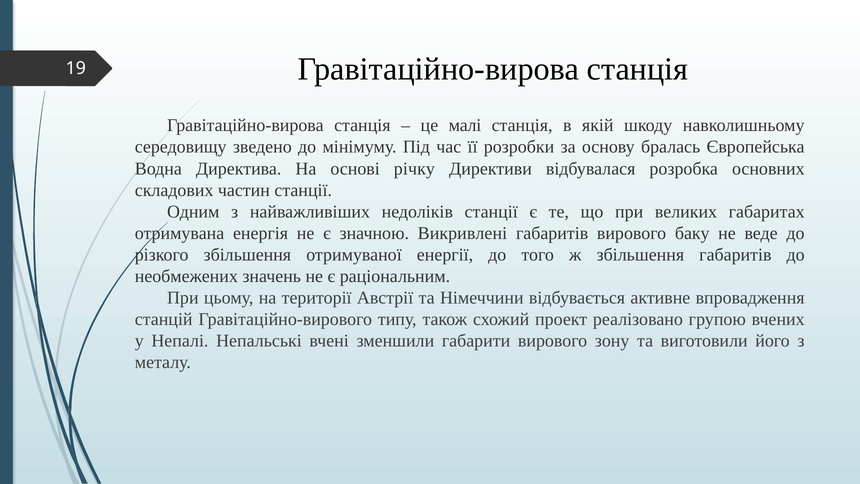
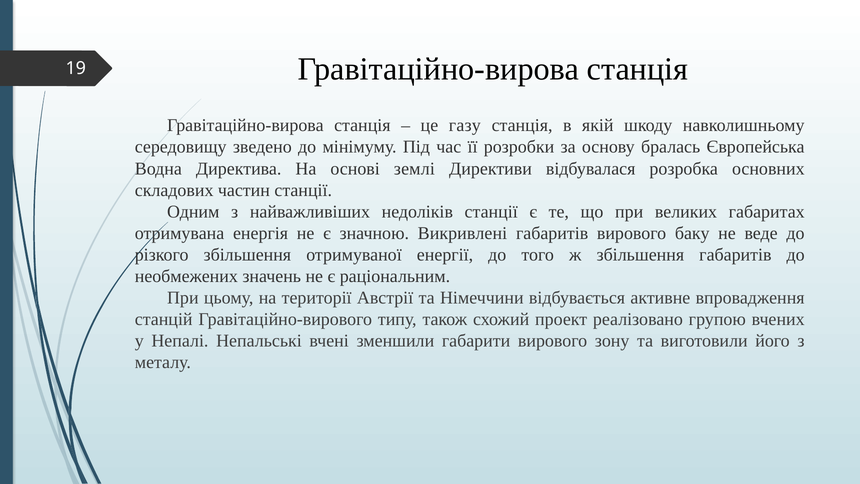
малі: малі -> газу (465, 125)
річку: річку -> землі (414, 169)
